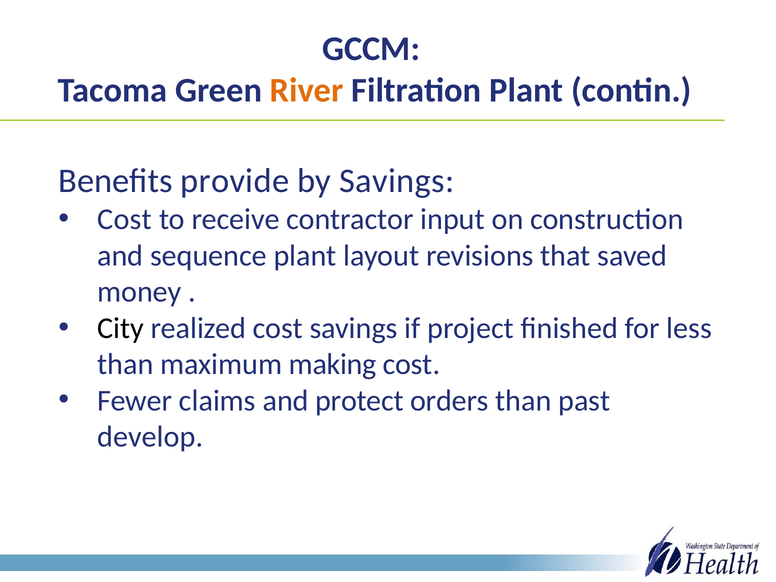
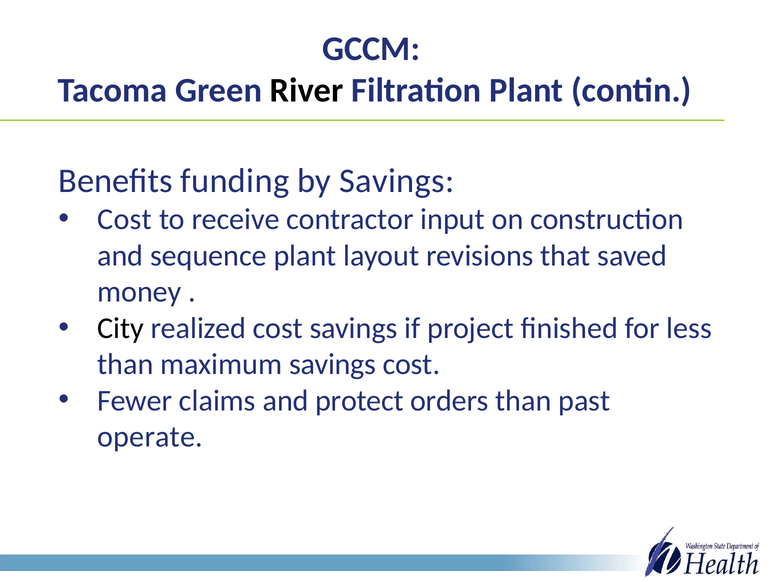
River colour: orange -> black (307, 90)
provide: provide -> funding (235, 181)
maximum making: making -> savings (333, 364)
develop: develop -> operate (150, 437)
